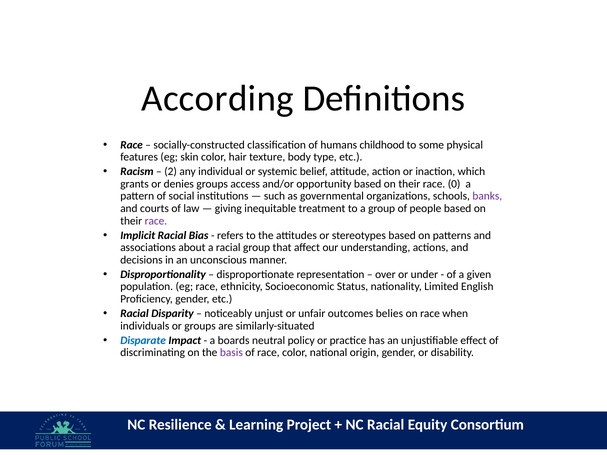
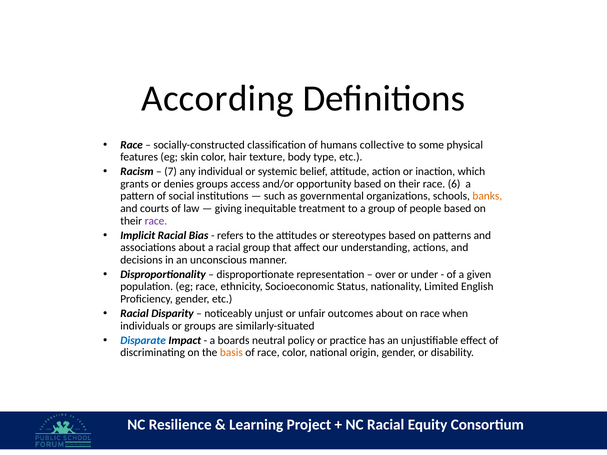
childhood: childhood -> collective (382, 145)
2: 2 -> 7 (171, 172)
0: 0 -> 6 (454, 184)
banks colour: purple -> orange (487, 196)
outcomes belies: belies -> about (389, 314)
basis colour: purple -> orange (231, 353)
